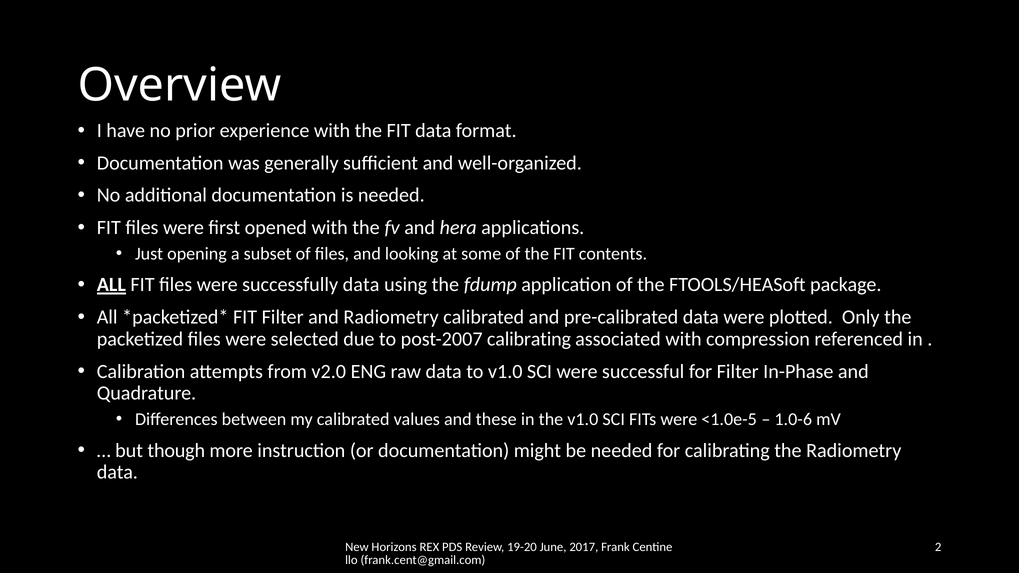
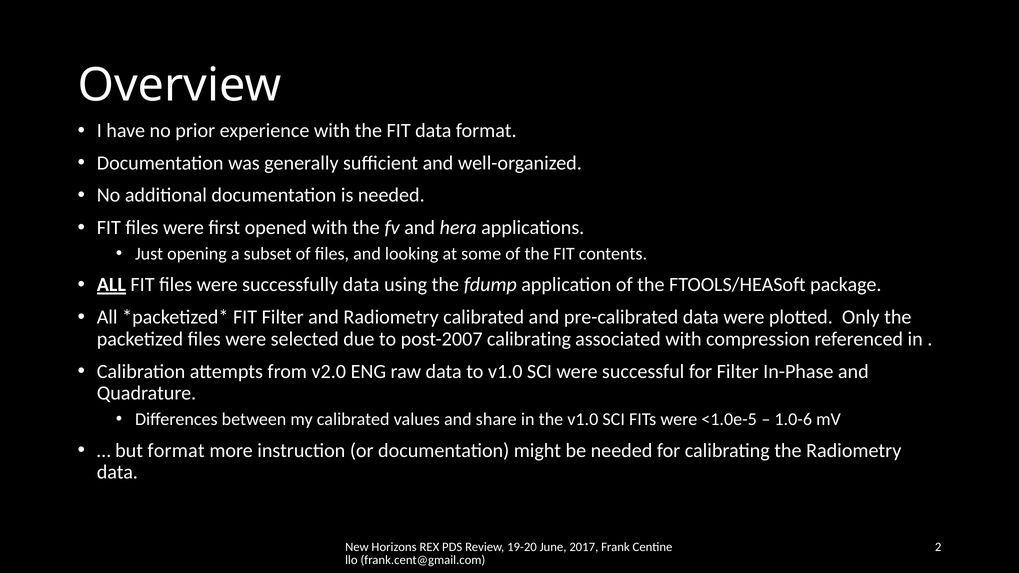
these: these -> share (496, 419)
but though: though -> format (176, 451)
